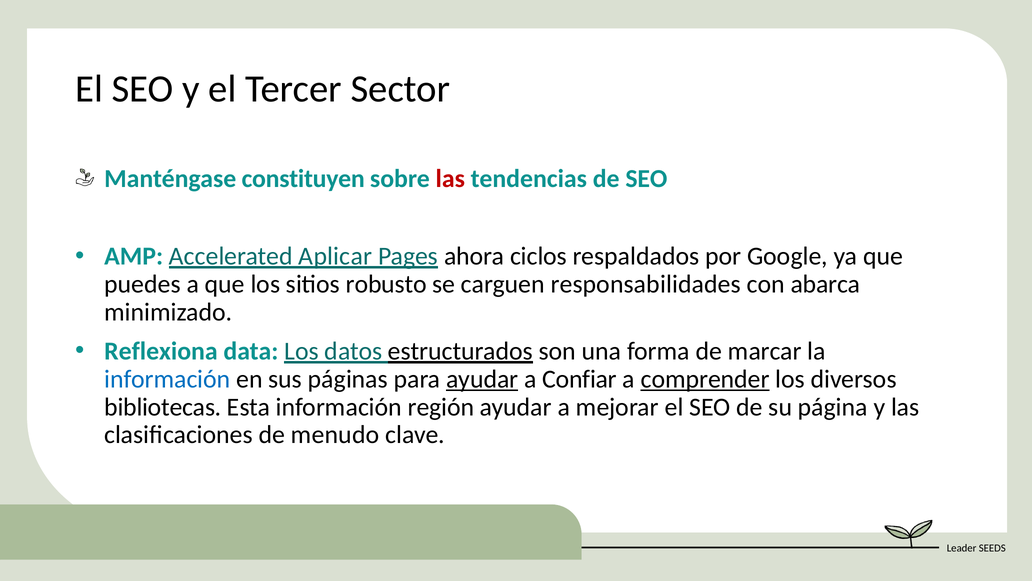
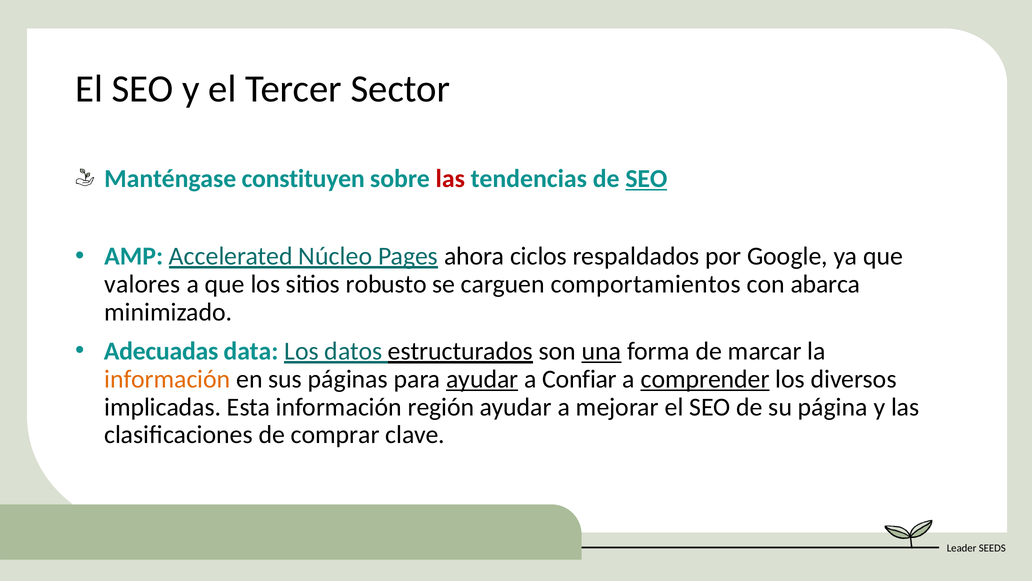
SEO underline: none -> present (646, 178)
Aplicar: Aplicar -> Núcleo (335, 256)
puedes: puedes -> valores (142, 284)
responsabilidades: responsabilidades -> comportamientos (646, 284)
Reflexiona: Reflexiona -> Adecuadas (161, 351)
una underline: none -> present (602, 351)
información colour: blue -> orange (167, 379)
bibliotecas: bibliotecas -> implicadas (163, 407)
menudo: menudo -> comprar (335, 435)
